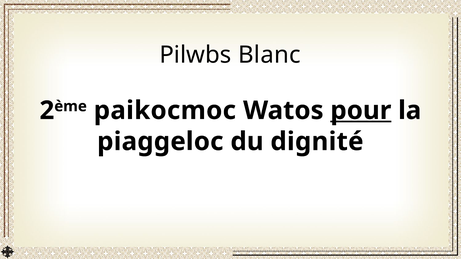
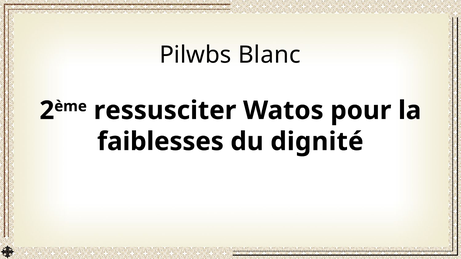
paikocmoc: paikocmoc -> ressusciter (165, 111)
pour underline: present -> none (361, 111)
piaggeloc: piaggeloc -> faiblesses (160, 142)
